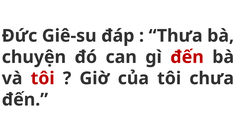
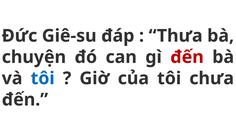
tôi colour: red -> blue (43, 78)
